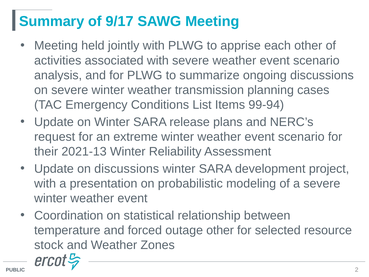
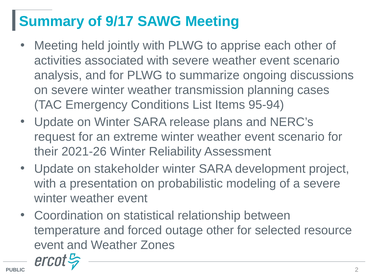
99-94: 99-94 -> 95-94 (266, 105)
2021-13: 2021-13 -> 2021-26 (84, 151)
on discussions: discussions -> stakeholder (127, 169)
stock: stock -> event (49, 245)
